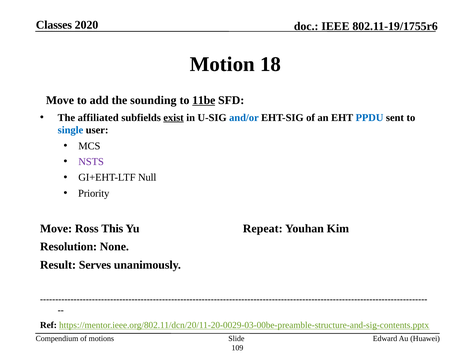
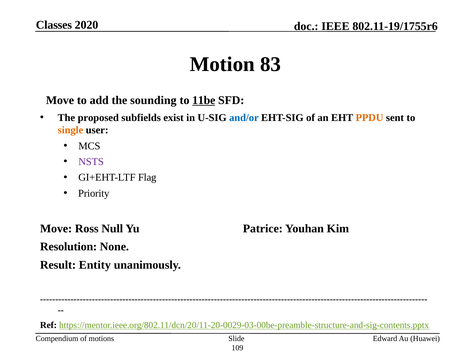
18: 18 -> 83 (271, 64)
affiliated: affiliated -> proposed (98, 118)
exist underline: present -> none (174, 118)
PPDU colour: blue -> orange (369, 118)
single colour: blue -> orange (70, 130)
Null: Null -> Flag (147, 178)
This: This -> Null (112, 229)
Repeat: Repeat -> Patrice (263, 229)
Serves: Serves -> Entity (95, 265)
